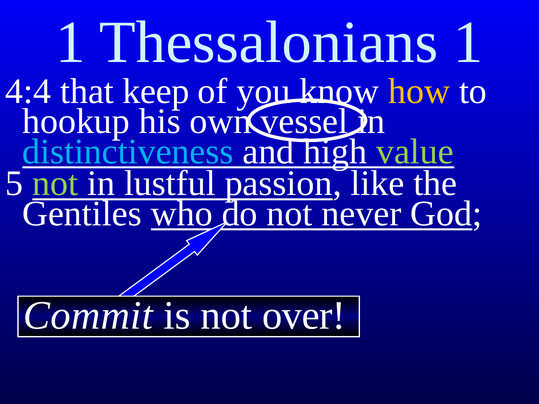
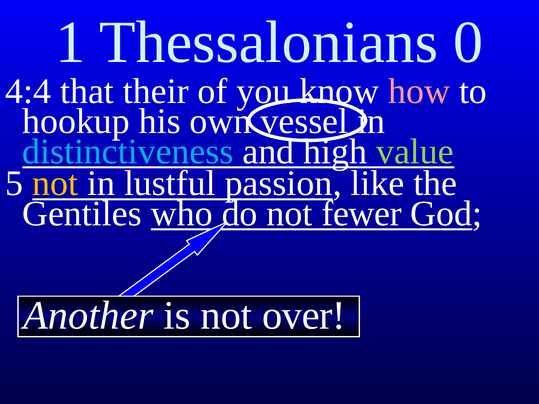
Thessalonians 1: 1 -> 0 (468, 42)
keep: keep -> their (156, 91)
how colour: yellow -> pink (419, 91)
not colour: light green -> yellow (55, 184)
never: never -> fewer (362, 214)
Commit: Commit -> Another (88, 316)
